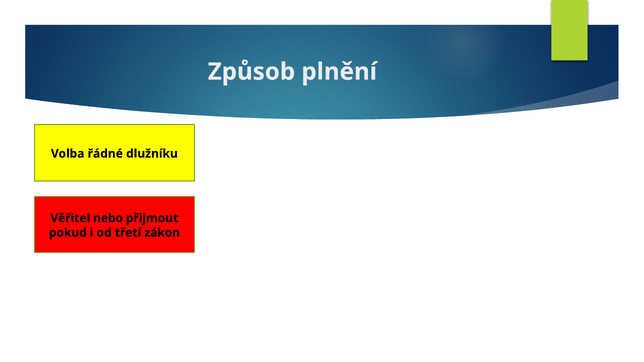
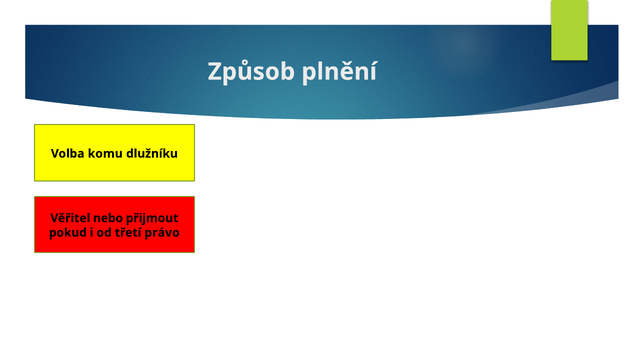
řádné: řádné -> komu (105, 154)
zákon: zákon -> právo (162, 233)
